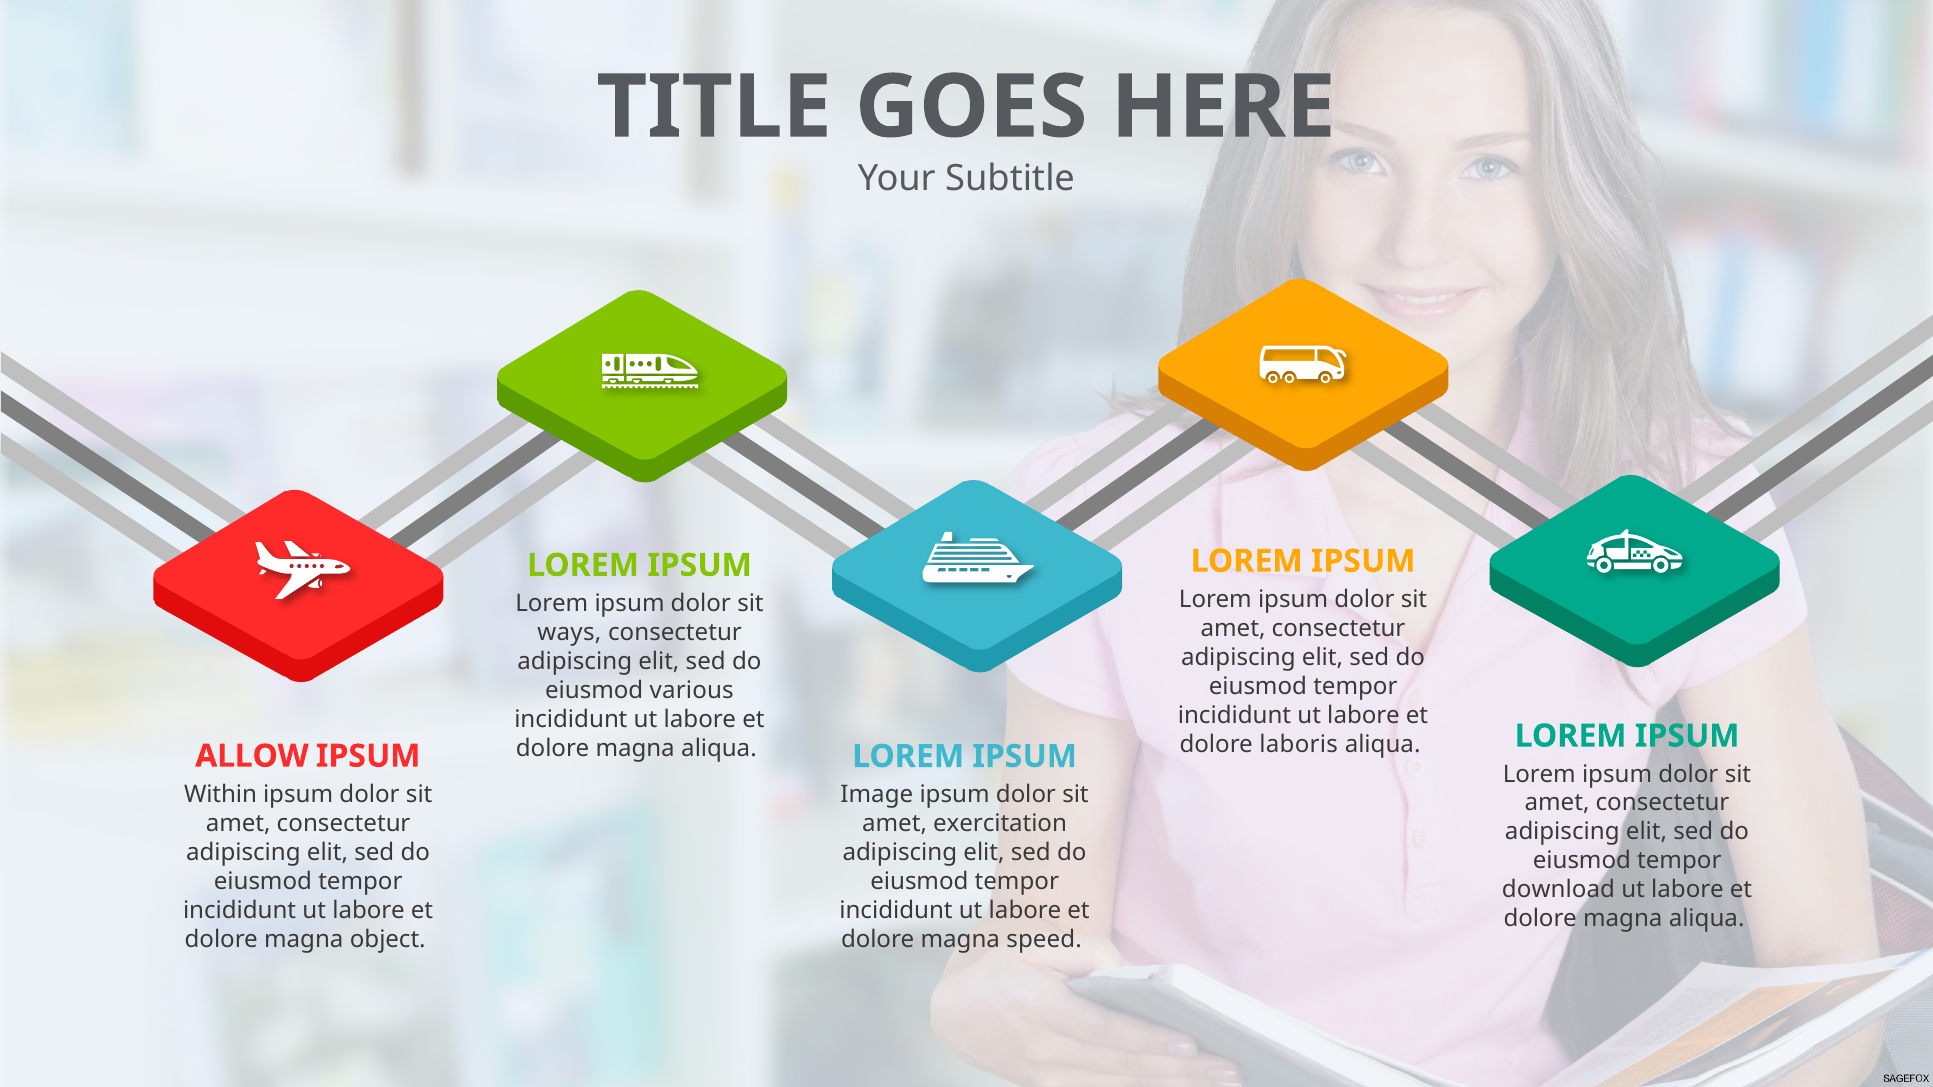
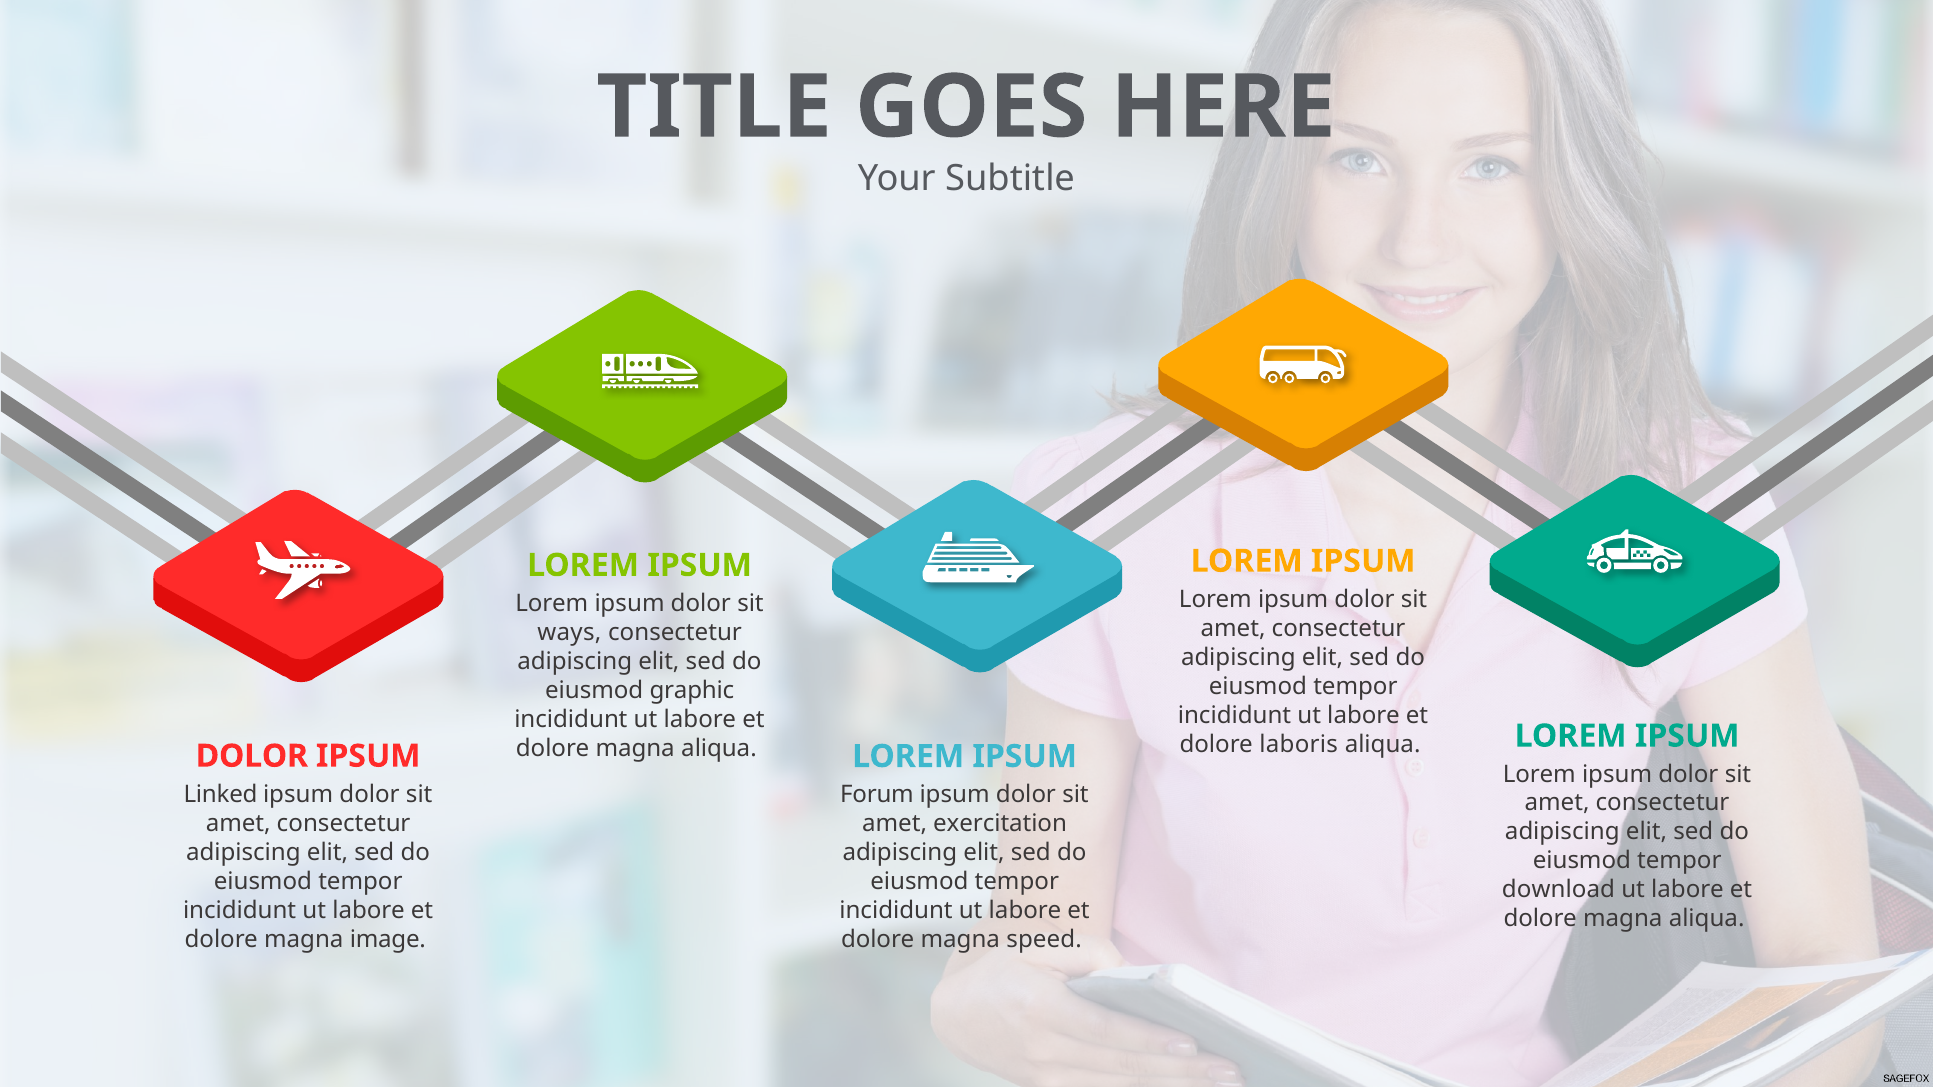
various: various -> graphic (692, 691)
ALLOW: ALLOW -> DOLOR (252, 756)
Within: Within -> Linked (221, 794)
Image: Image -> Forum (877, 795)
object: object -> image (388, 939)
